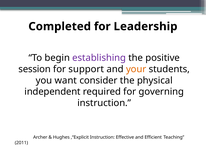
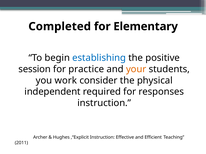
Leadership: Leadership -> Elementary (146, 27)
establishing colour: purple -> blue (99, 58)
support: support -> practice (86, 69)
want: want -> work (66, 81)
governing: governing -> responses (161, 92)
